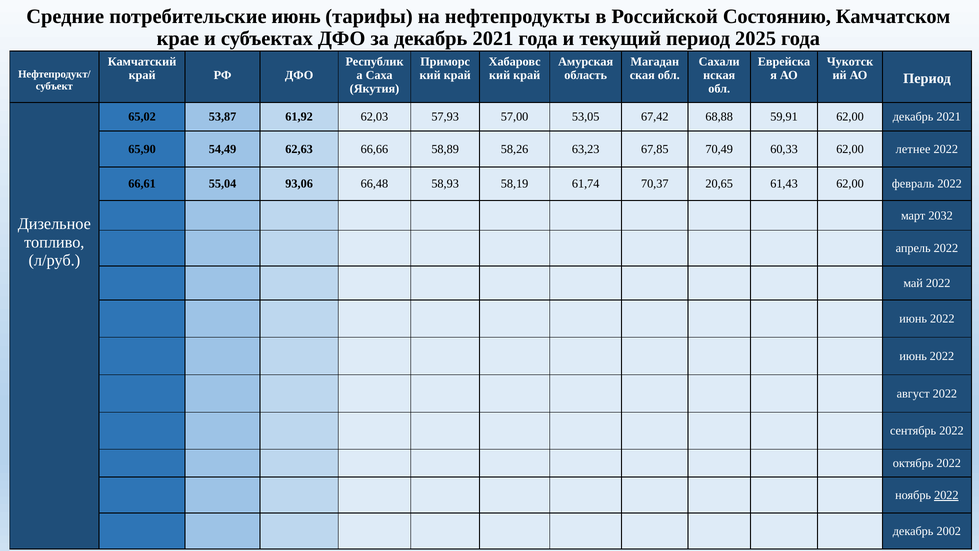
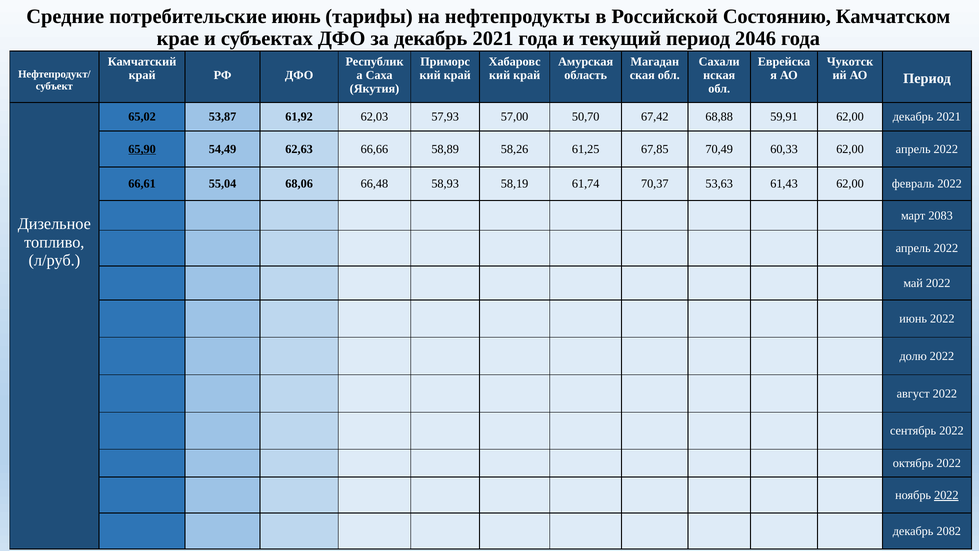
2025: 2025 -> 2046 (756, 39)
53,05: 53,05 -> 50,70 (586, 117)
65,90 underline: none -> present (142, 149)
63,23: 63,23 -> 61,25 (586, 149)
62,00 летнее: летнее -> апрель (913, 149)
93,06: 93,06 -> 68,06 (299, 184)
20,65: 20,65 -> 53,63 (719, 184)
2032: 2032 -> 2083 (941, 215)
июнь: июнь -> долю (913, 356)
2002: 2002 -> 2082 (949, 531)
